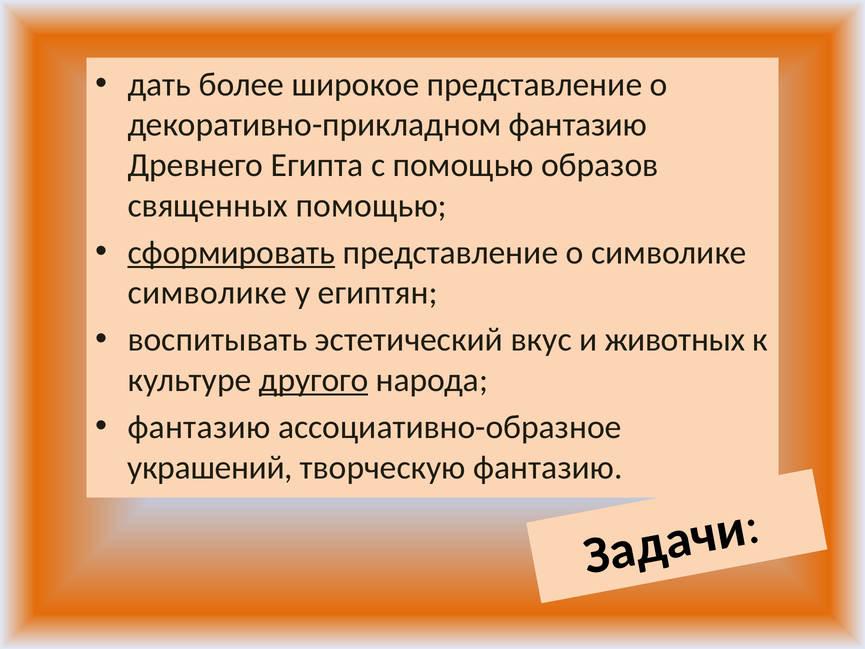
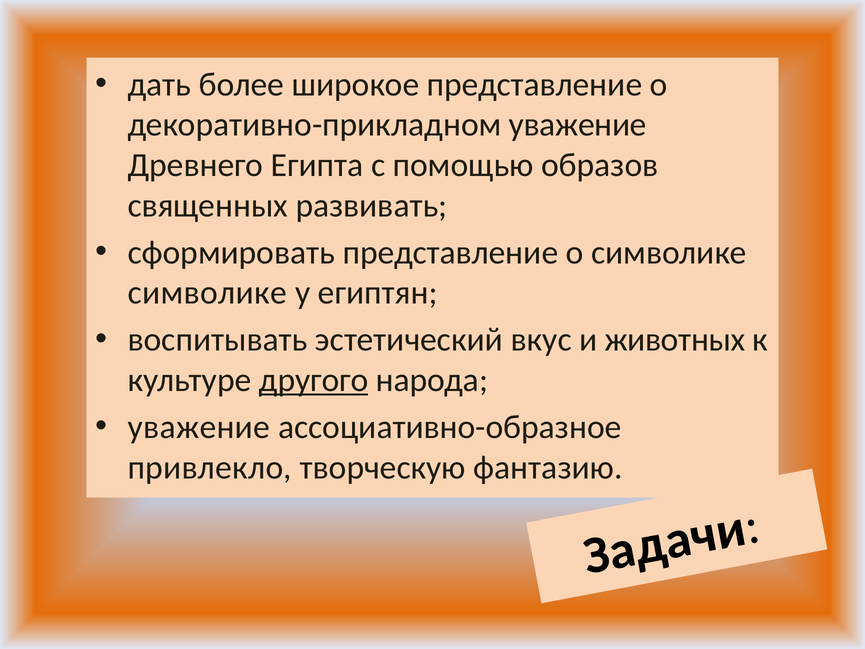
декоративно-прикладном фантазию: фантазию -> уважение (578, 125)
священных помощью: помощью -> развивать (371, 205)
сформировать underline: present -> none (231, 252)
фантазию: фантазию -> уважение (199, 427)
украшений: украшений -> привлекло (210, 467)
